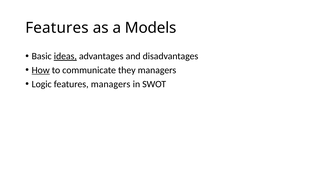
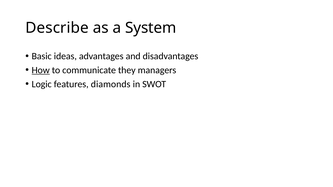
Features: Features -> Describe (57, 28)
Models: Models -> System (151, 28)
ideas underline: present -> none (65, 56)
features managers: managers -> diamonds (111, 84)
